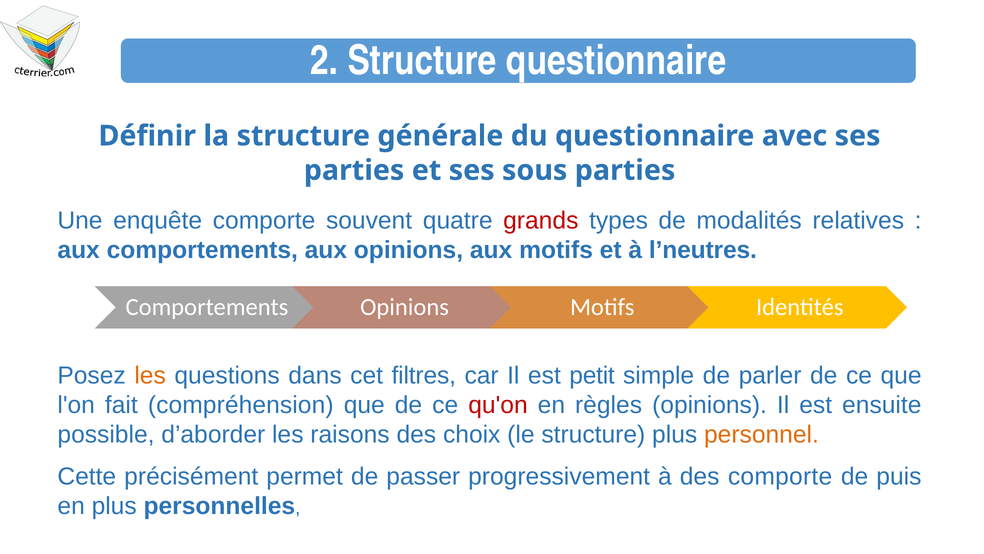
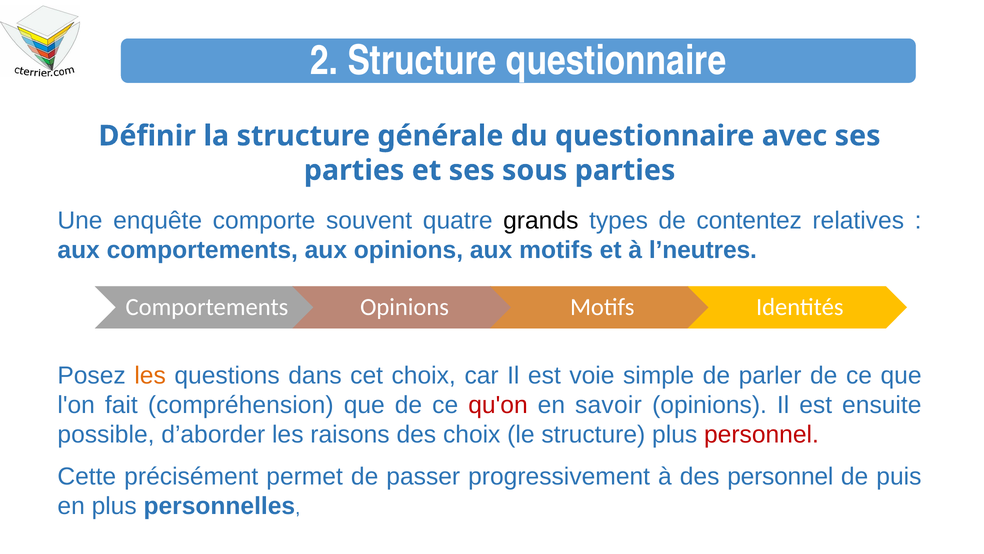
grands colour: red -> black (541, 220)
modalités: modalités -> contentez (749, 220)
cet filtres: filtres -> choix (424, 375)
petit: petit -> voie (592, 375)
règles: règles -> savoir (608, 405)
personnel colour: orange -> red (761, 434)
des comporte: comporte -> personnel (780, 476)
